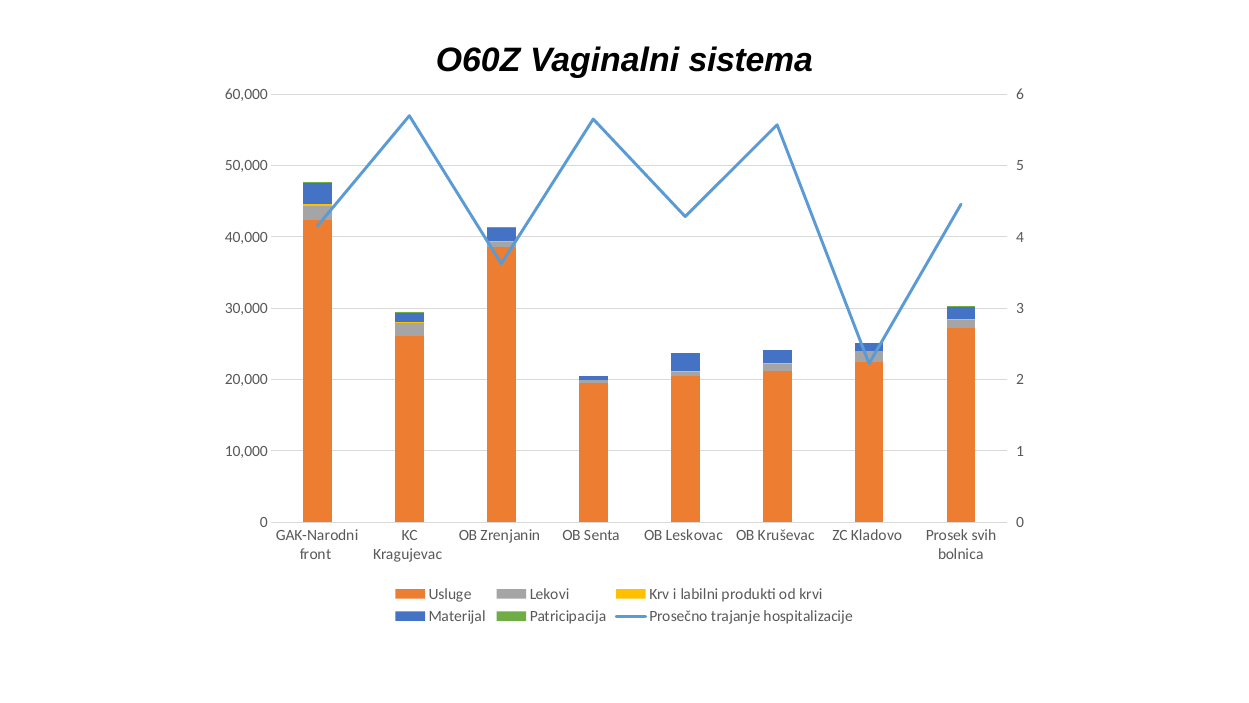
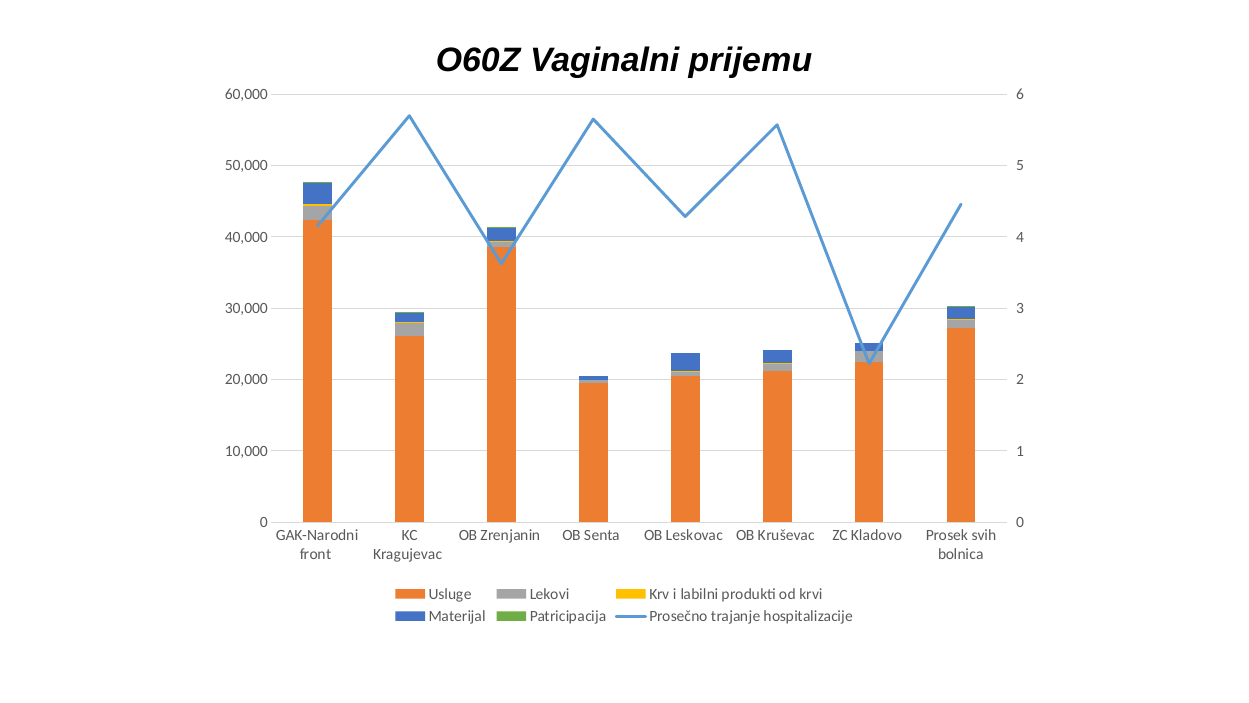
sistema: sistema -> prijemu (750, 60)
